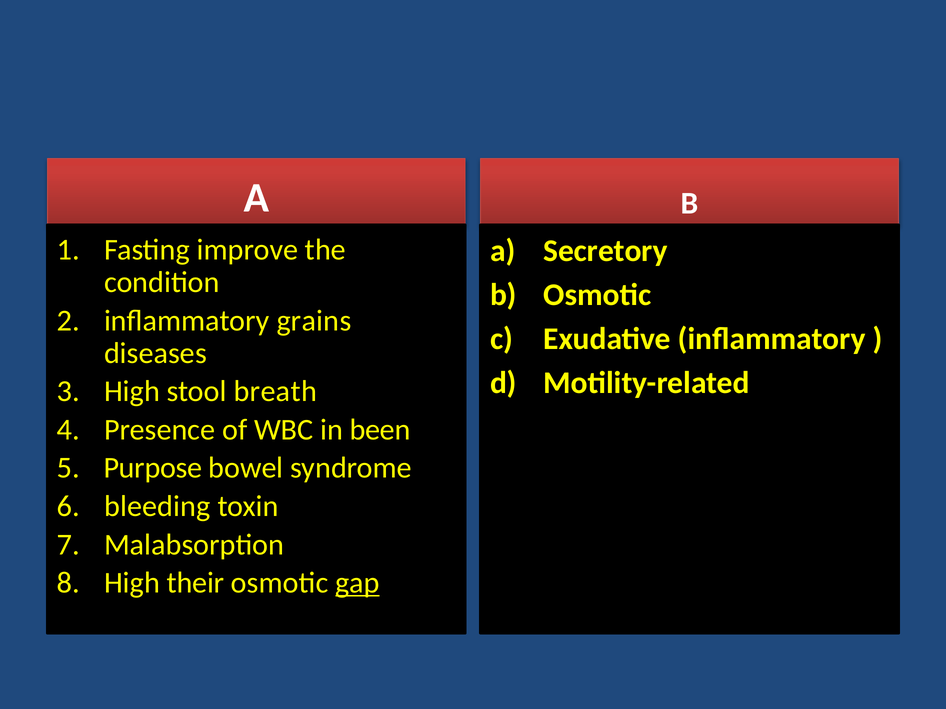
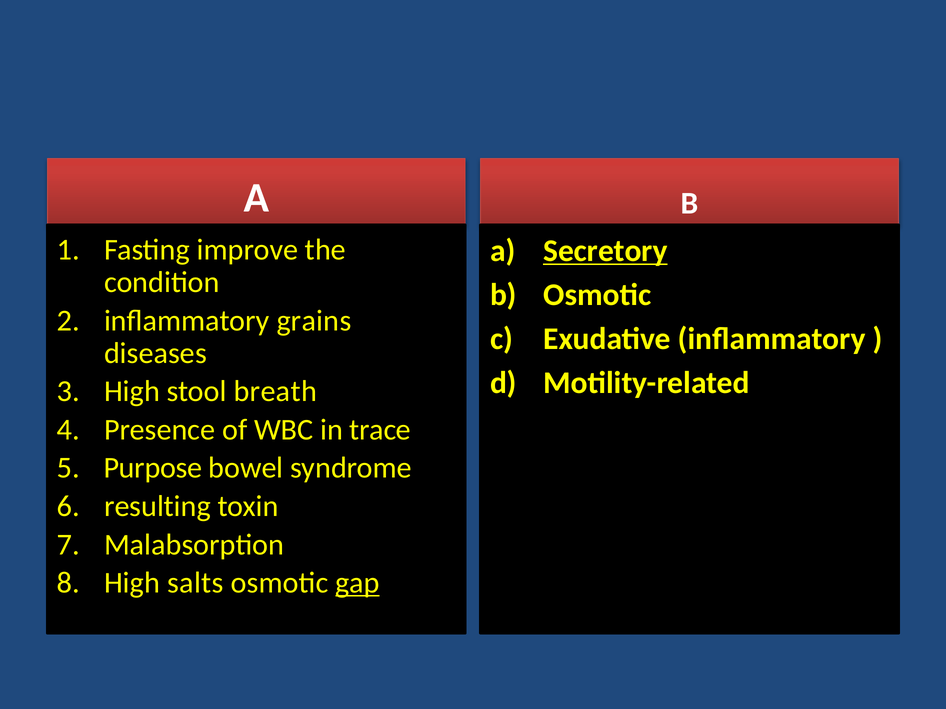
Secretory underline: none -> present (605, 251)
been: been -> trace (380, 430)
bleeding: bleeding -> resulting (157, 507)
their: their -> salts (195, 583)
